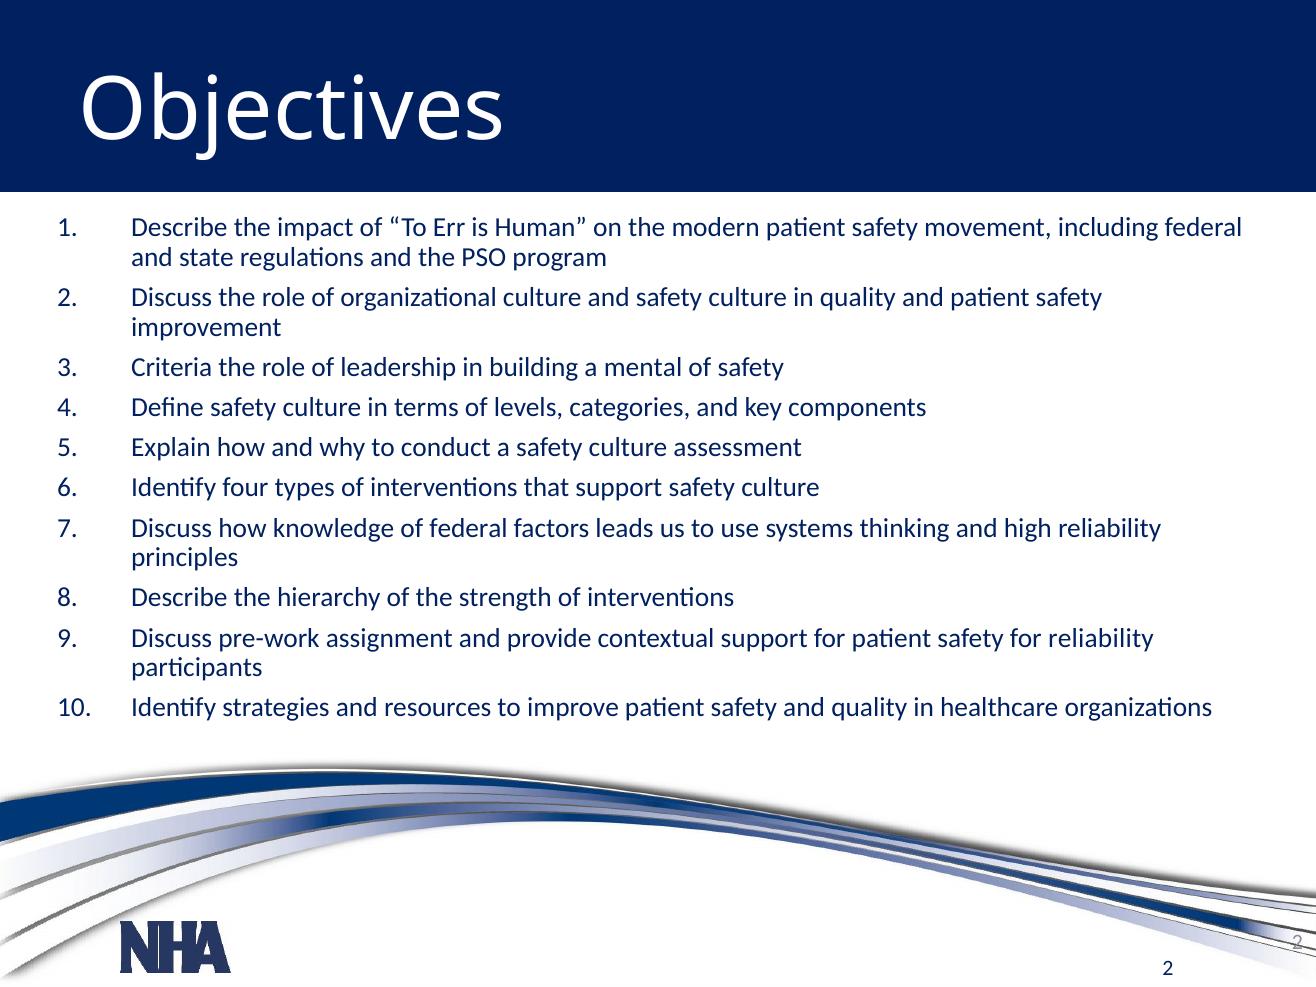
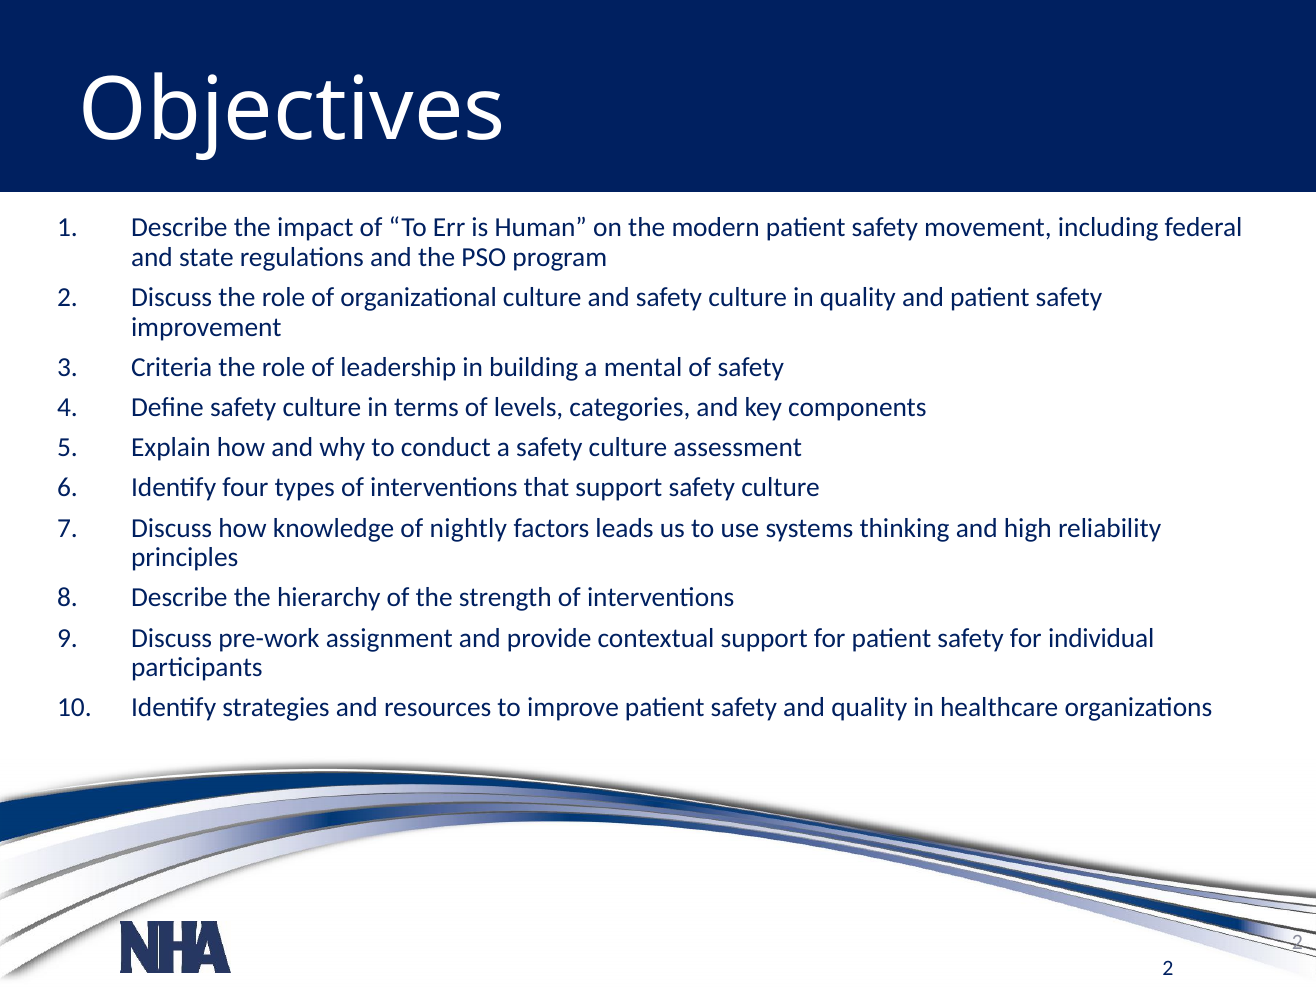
of federal: federal -> nightly (468, 528)
for reliability: reliability -> individual (1101, 638)
